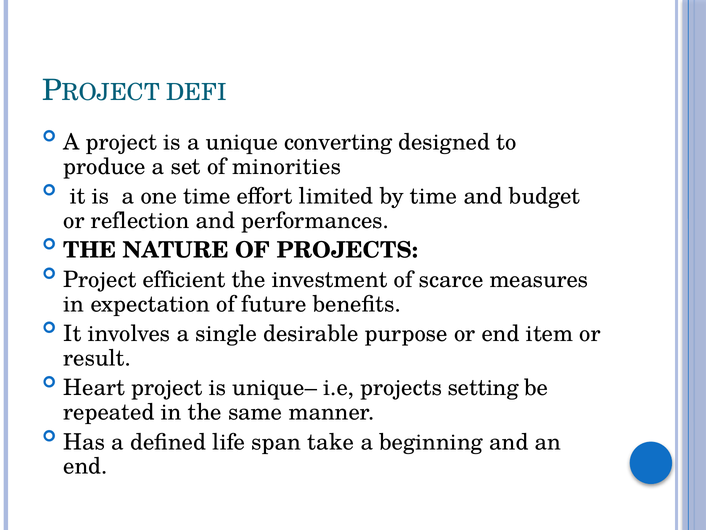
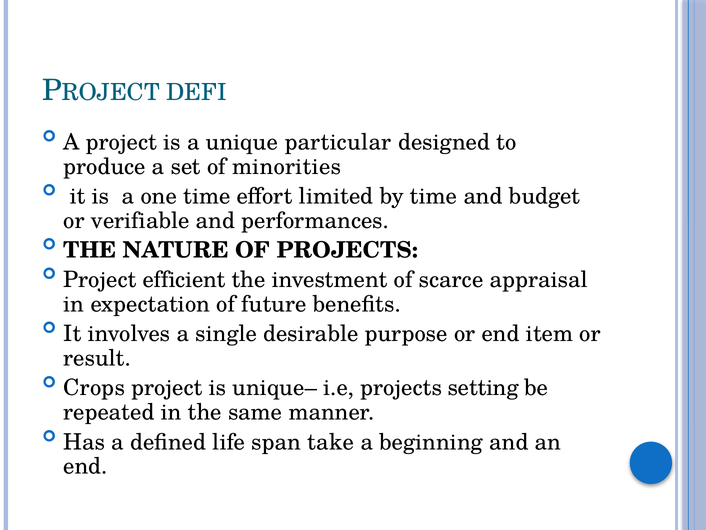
converting: converting -> particular (338, 142)
reflection: reflection -> verifiable (140, 220)
measures: measures -> appraisal (539, 280)
Heart: Heart -> Crops (94, 388)
